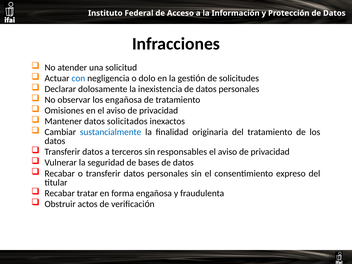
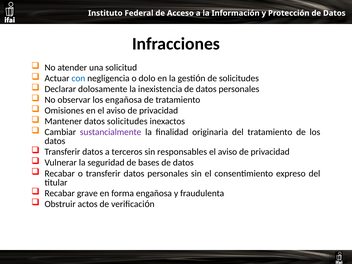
datos solicitados: solicitados -> solicitudes (127, 121)
sustancialmente colour: blue -> purple (111, 132)
tratar: tratar -> grave (87, 193)
